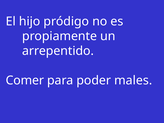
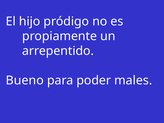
Comer: Comer -> Bueno (25, 80)
